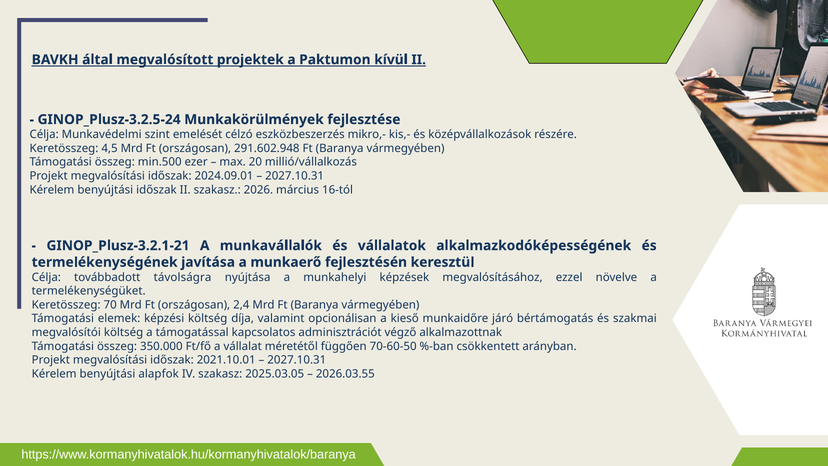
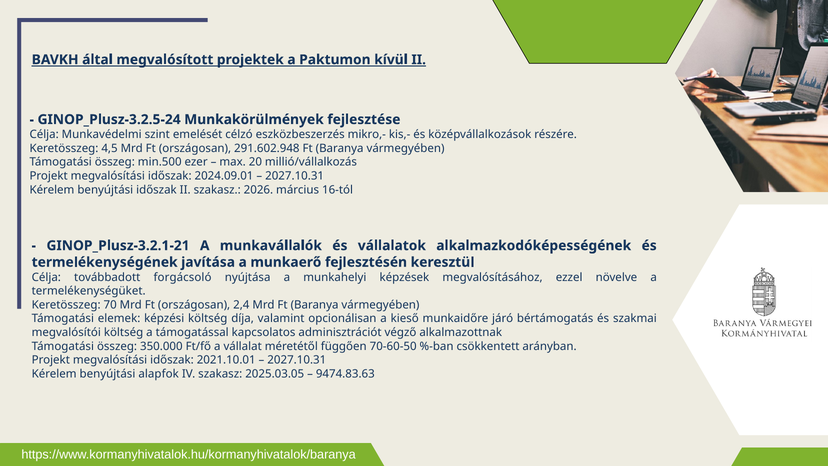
távolságra: távolságra -> forgácsoló (183, 277)
2026.03.55: 2026.03.55 -> 9474.83.63 (345, 374)
